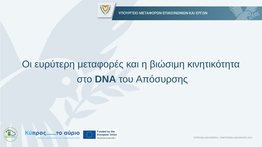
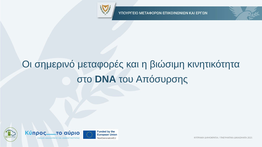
ευρύτερη: ευρύτερη -> σημερινό (55, 64)
